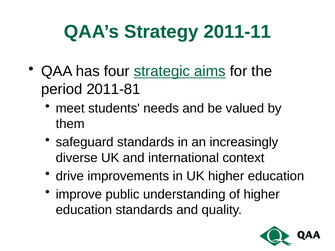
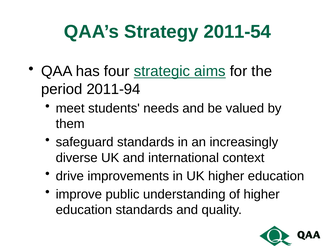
2011-11: 2011-11 -> 2011-54 (237, 32)
2011-81: 2011-81 -> 2011-94 (113, 89)
